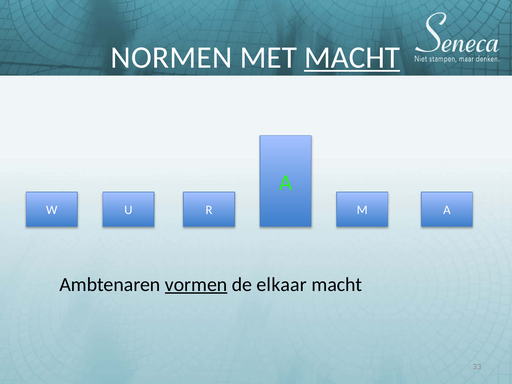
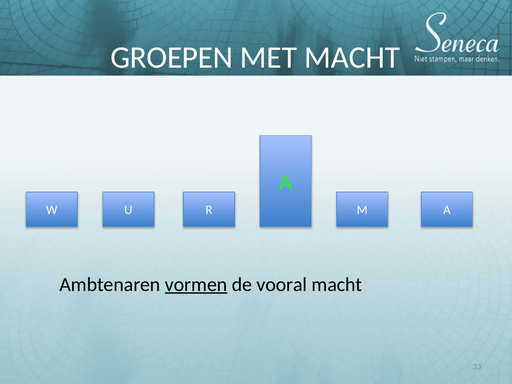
NORMEN: NORMEN -> GROEPEN (172, 57)
MACHT underline: present -> none (352, 57)
elkaar: elkaar -> vooral (282, 284)
